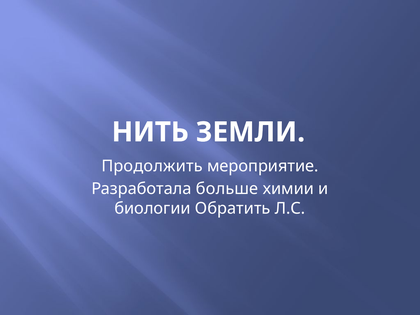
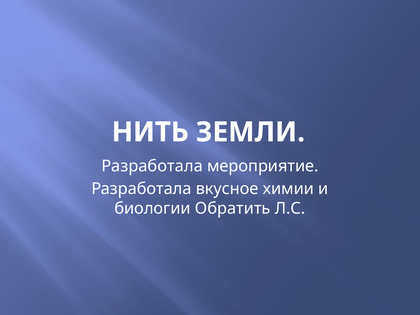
Продолжить: Продолжить -> Разработала (152, 166)
больше: больше -> вкусное (227, 189)
